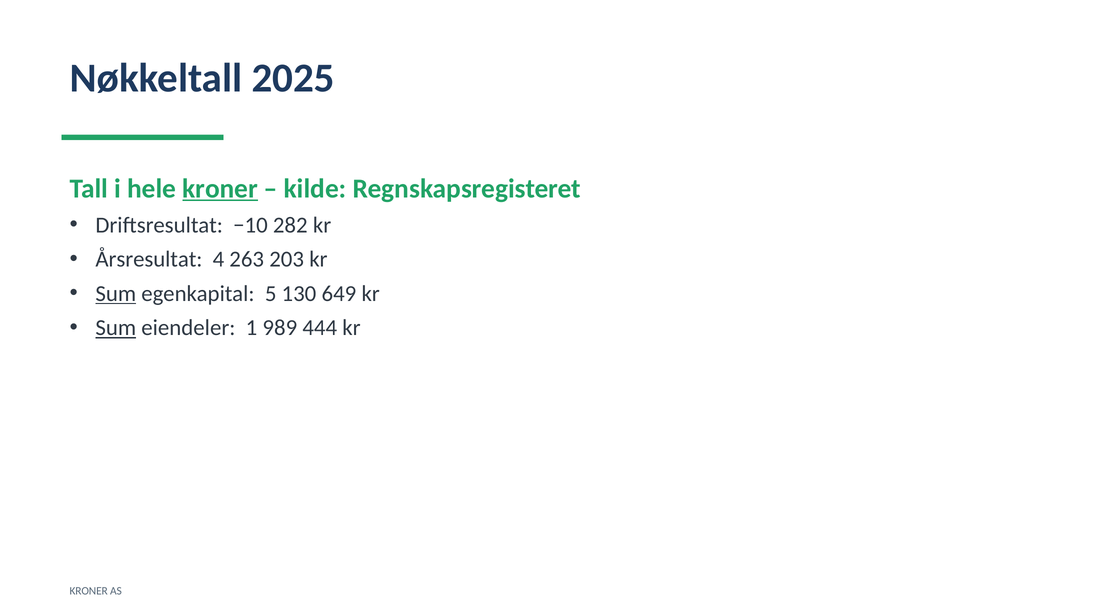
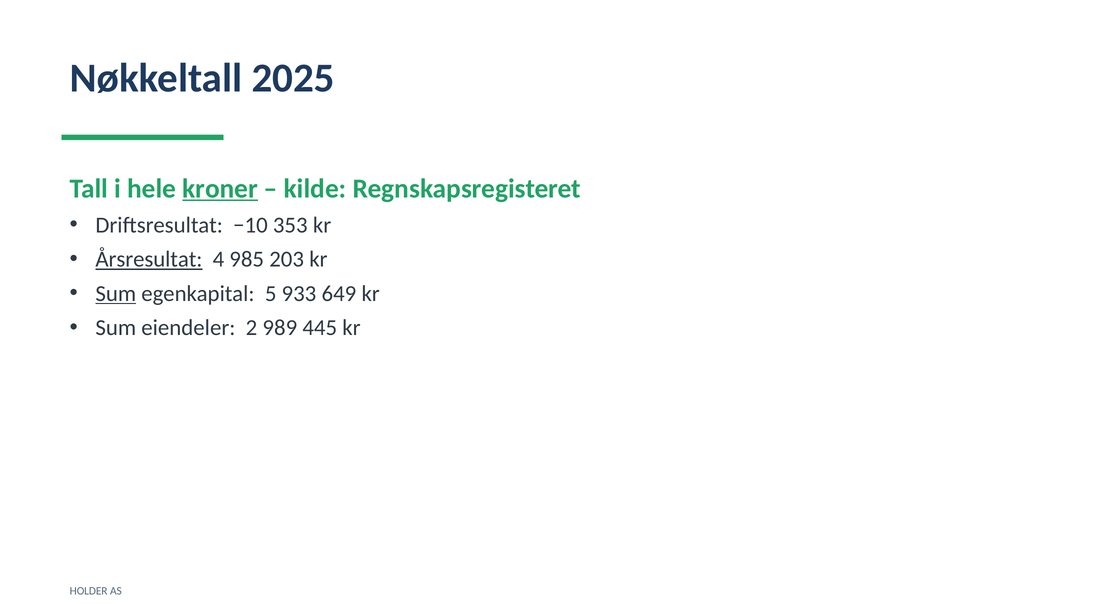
282: 282 -> 353 (290, 225)
Årsresultat underline: none -> present (149, 260)
263: 263 -> 985 (247, 260)
130: 130 -> 933 (299, 294)
Sum underline: present -> none (116, 328)
1: 1 -> 2 (252, 328)
444: 444 -> 445 (320, 328)
KRONER: KRONER -> HOLDER (89, 592)
